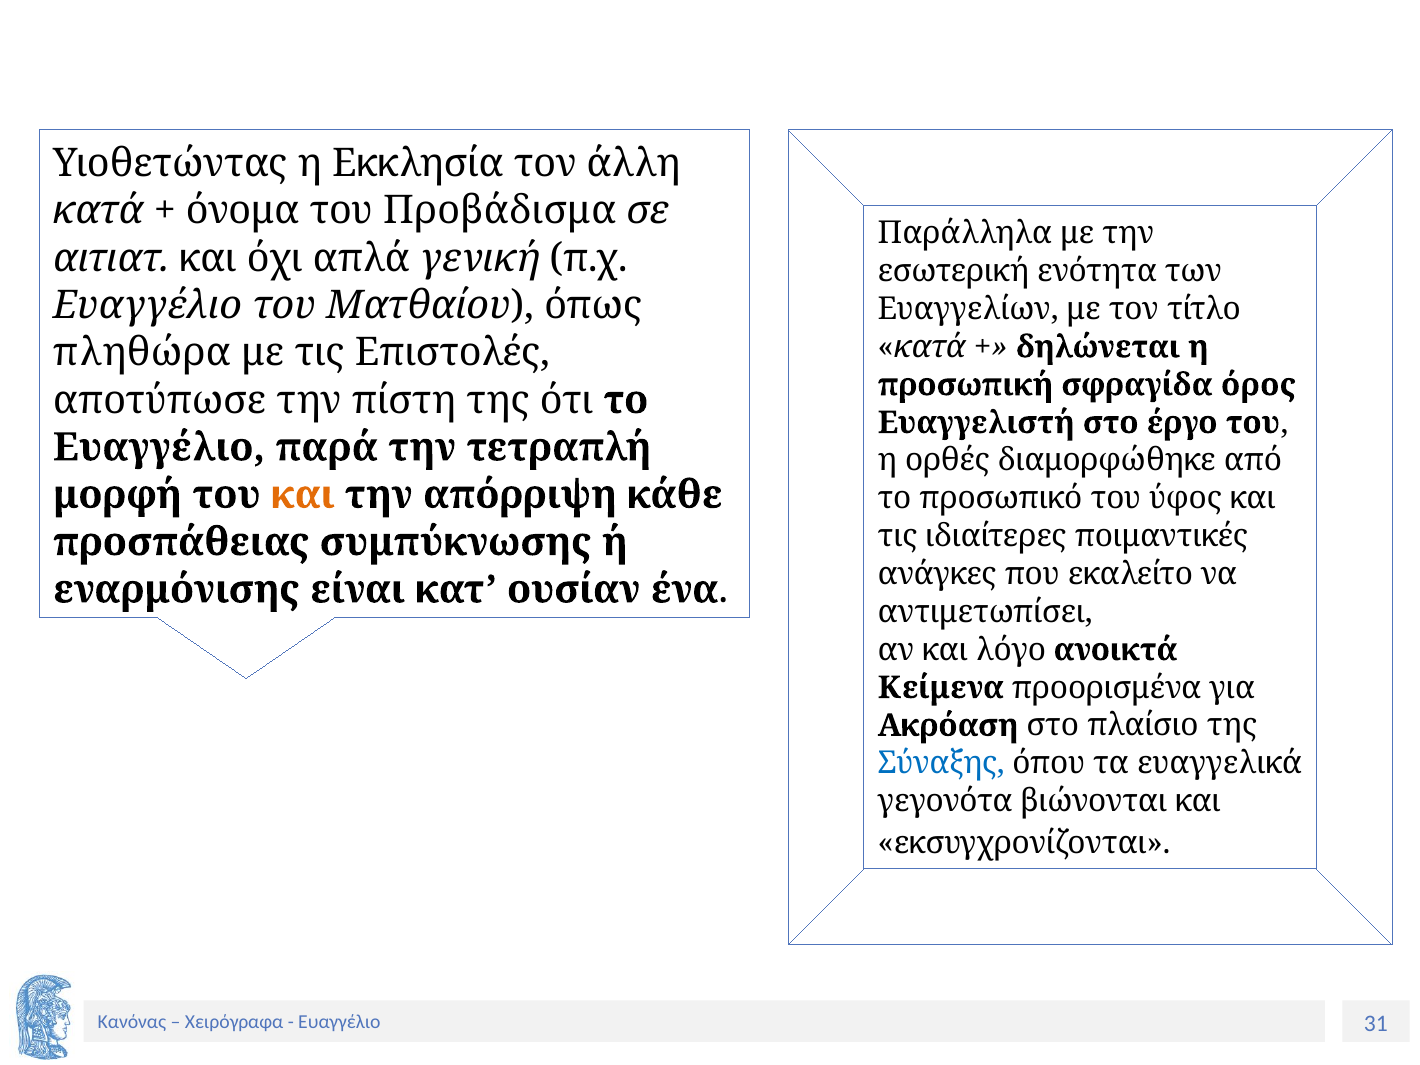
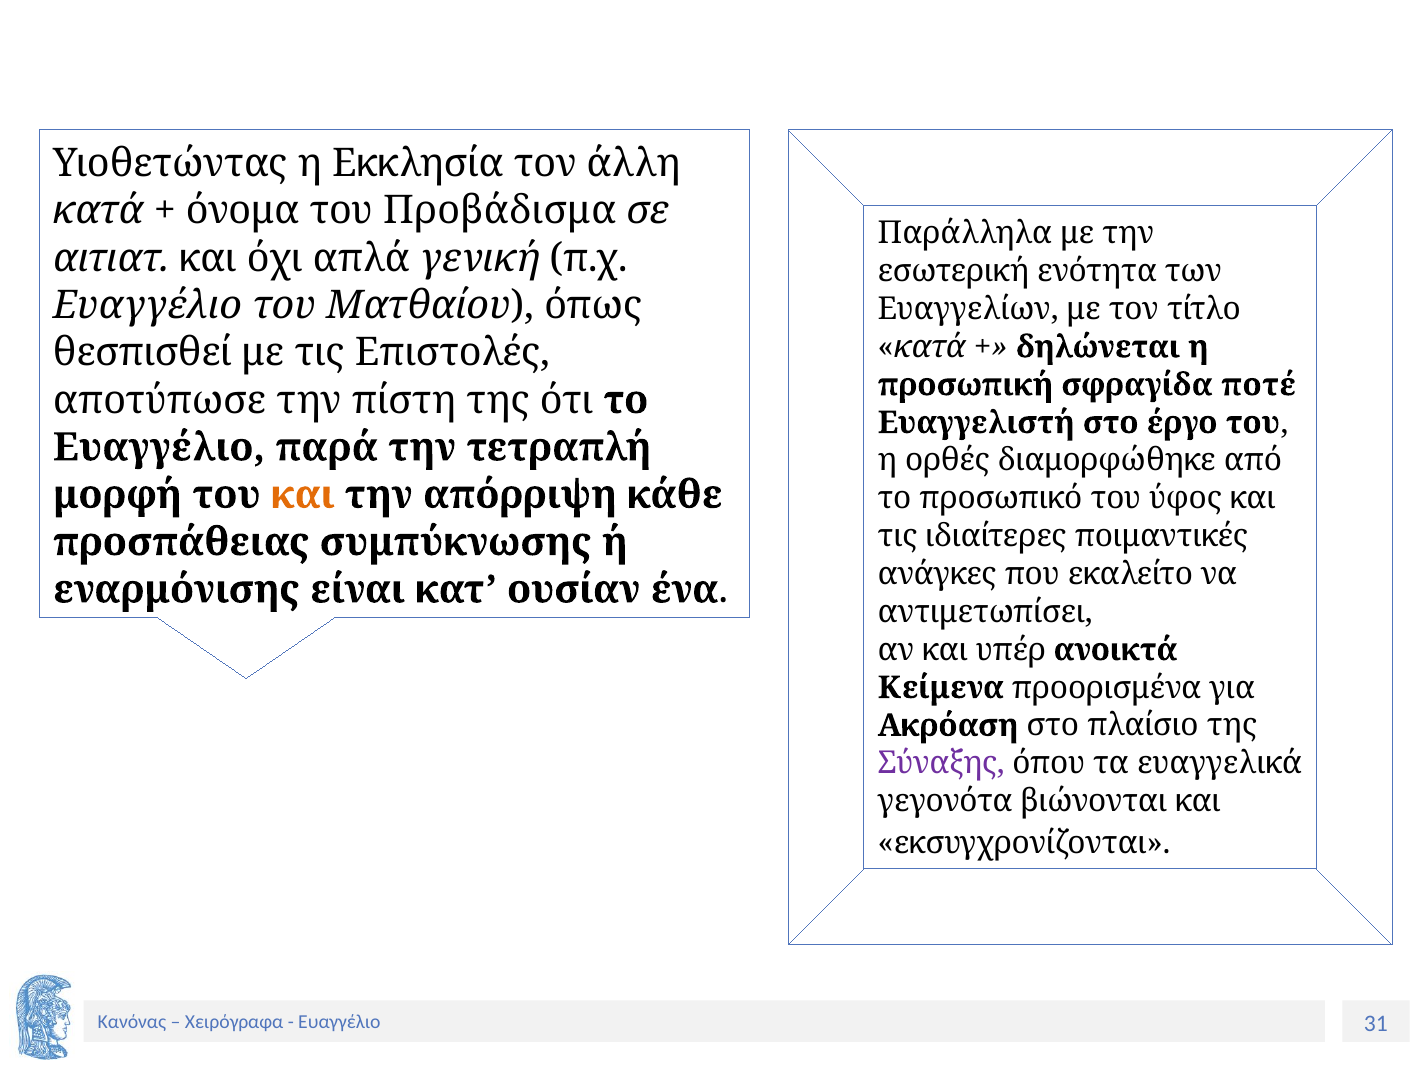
πληθώρα: πληθώρα -> θεσπισθεί (142, 353)
όρος: όρος -> ποτέ (1259, 385)
λόγο: λόγο -> υπέρ (1011, 650)
Σύναξης colour: blue -> purple (941, 763)
